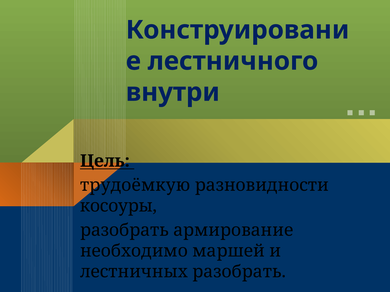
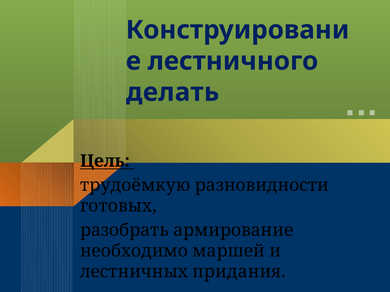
внутри: внутри -> делать (173, 92)
косоуры: косоуры -> готовых (118, 206)
лестничных разобрать: разобрать -> придания (239, 272)
